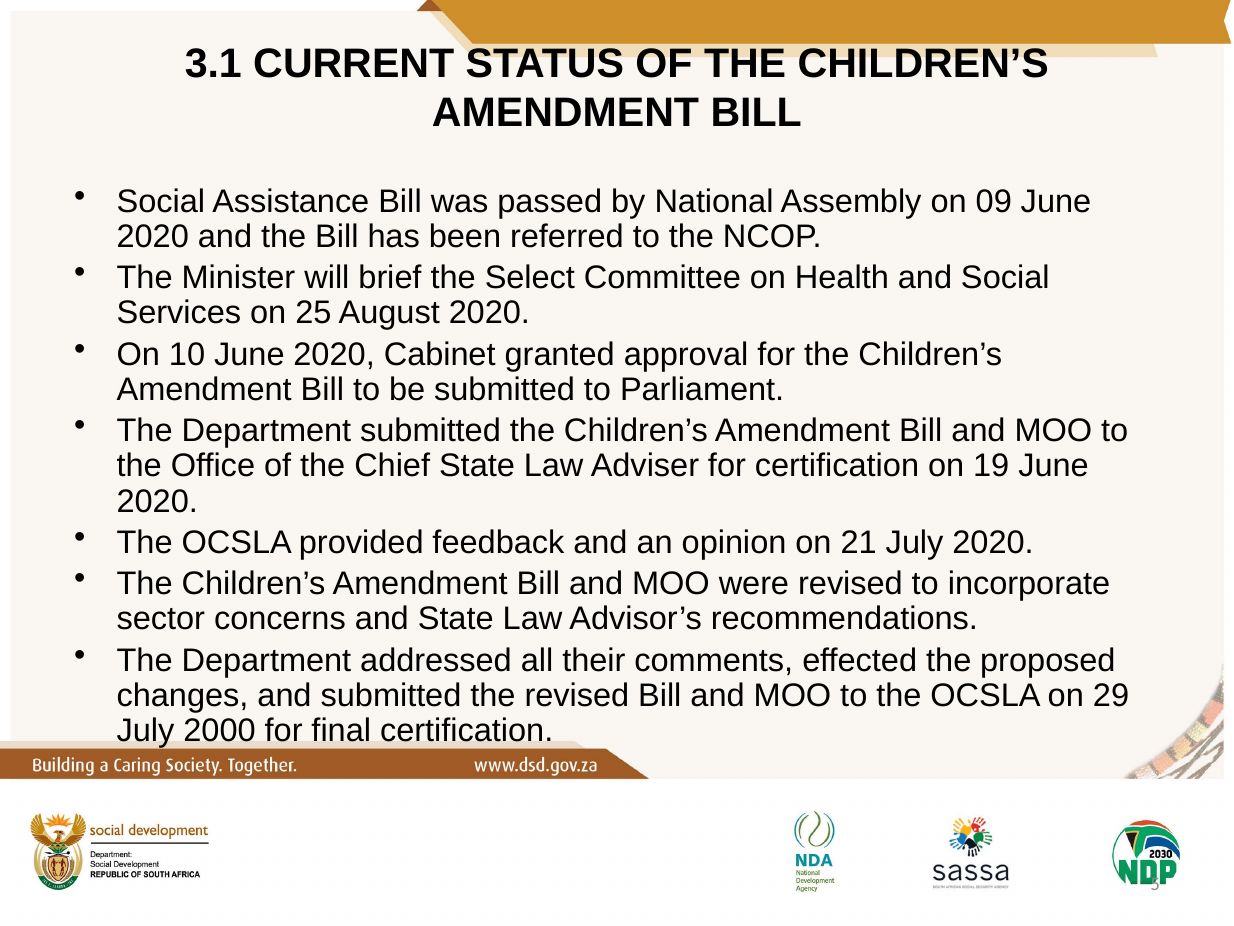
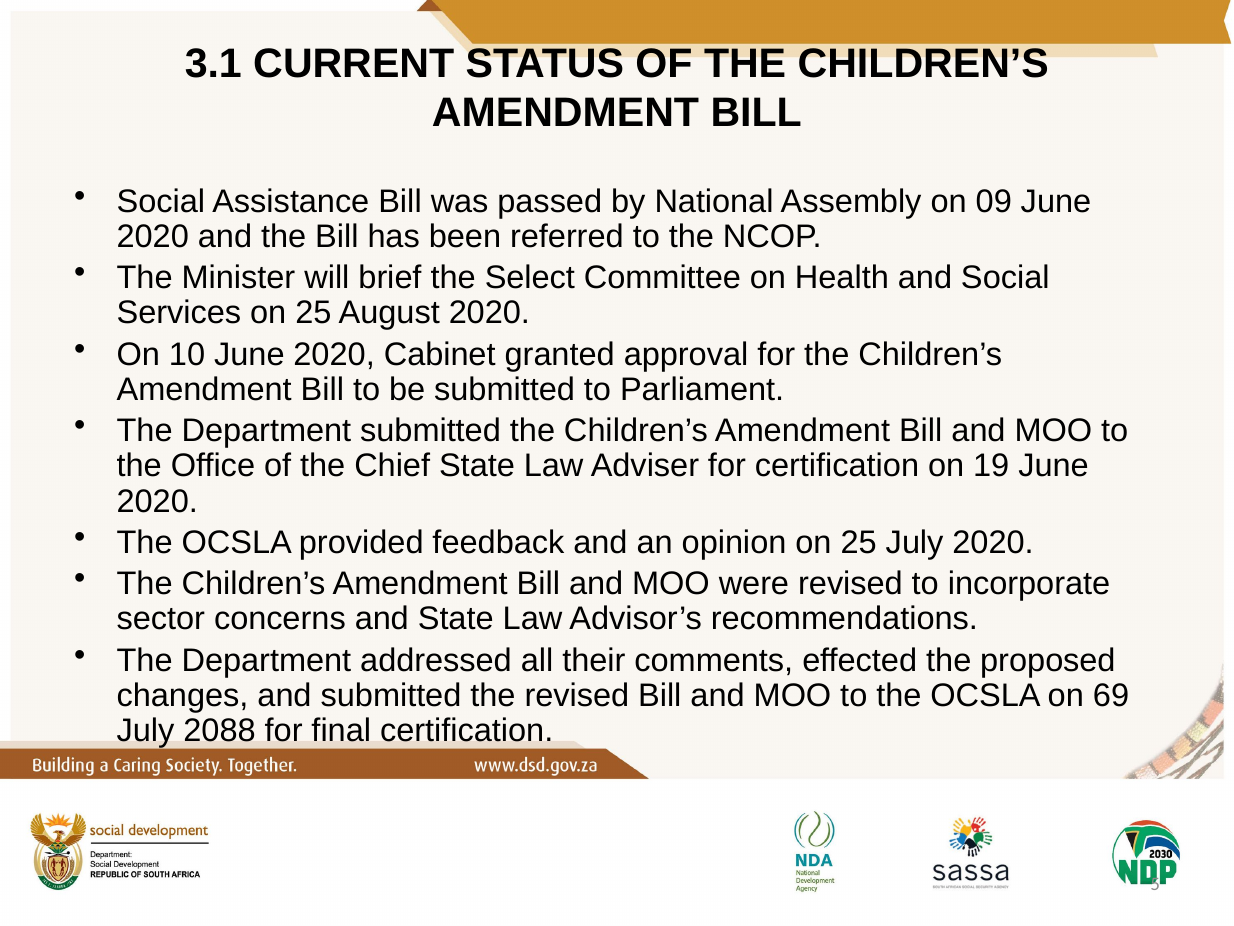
opinion on 21: 21 -> 25 (859, 542)
29: 29 -> 69 (1111, 695)
2000: 2000 -> 2088 (220, 730)
